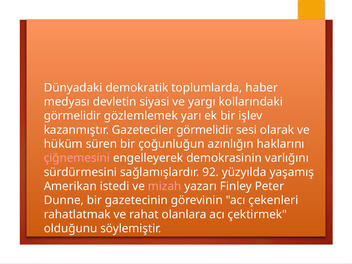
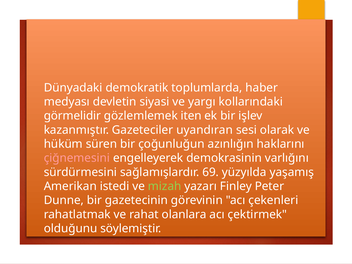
yarı: yarı -> iten (191, 116)
Gazeteciler görmelidir: görmelidir -> uyandıran (205, 130)
92: 92 -> 69 (211, 172)
mizah colour: pink -> light green (165, 186)
